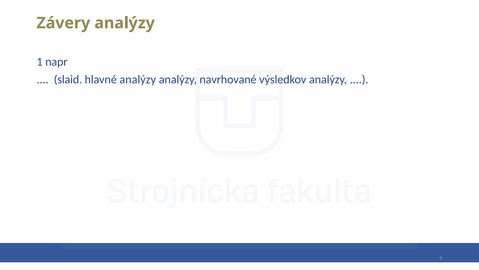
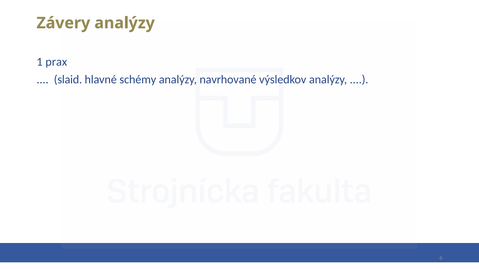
napr: napr -> prax (56, 62)
hlavné analýzy: analýzy -> schémy (138, 80)
